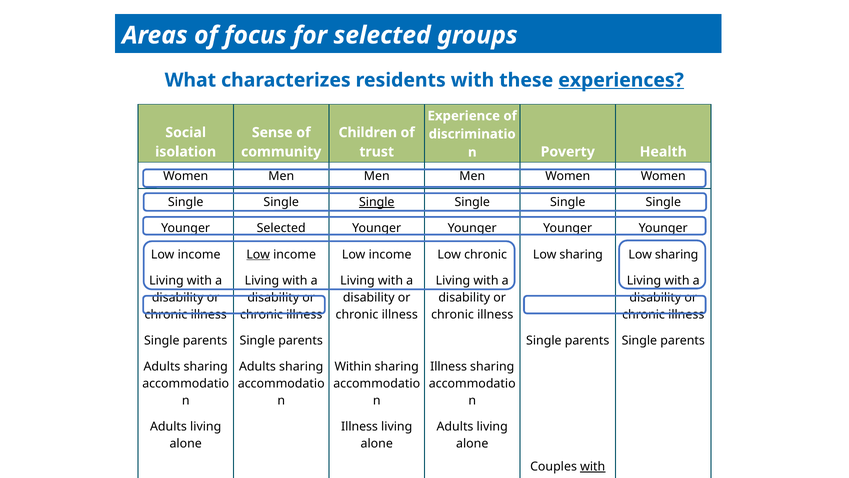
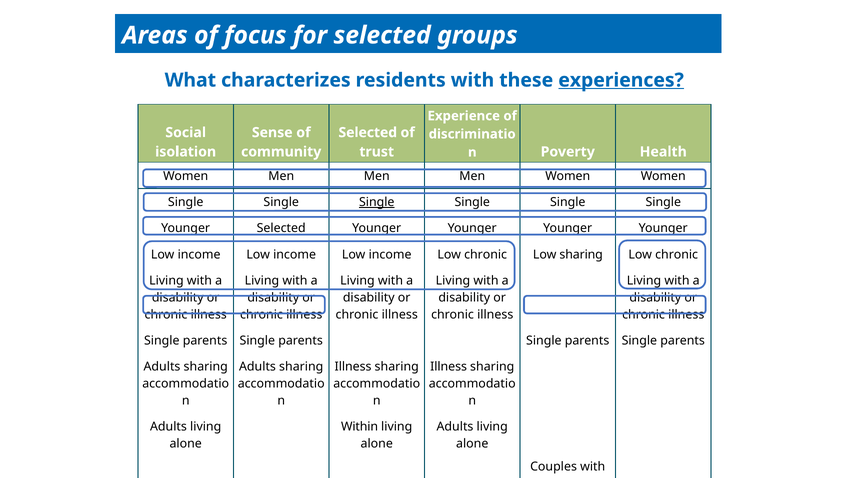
Children: Children -> Selected (368, 132)
Low underline: present -> none (258, 254)
sharing: sharing -> chronic (677, 254)
Within: Within -> Illness (353, 366)
Illness: Illness -> Within (360, 426)
with underline: present -> none (593, 466)
